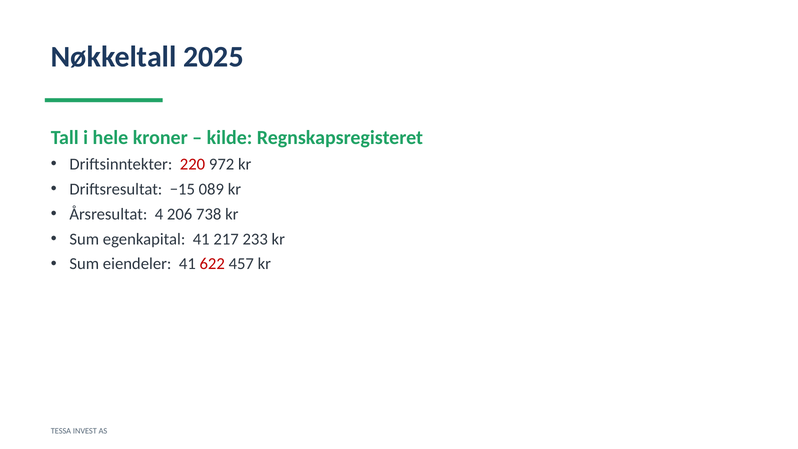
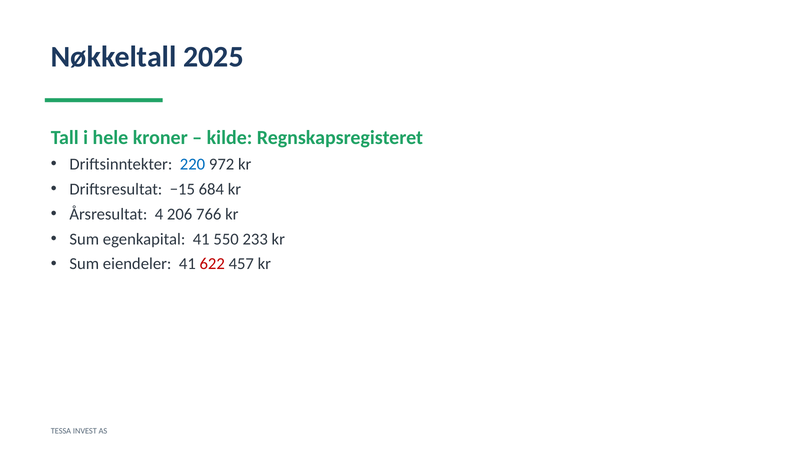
220 colour: red -> blue (192, 164)
089: 089 -> 684 (211, 189)
738: 738 -> 766 (209, 214)
217: 217 -> 550 (226, 239)
